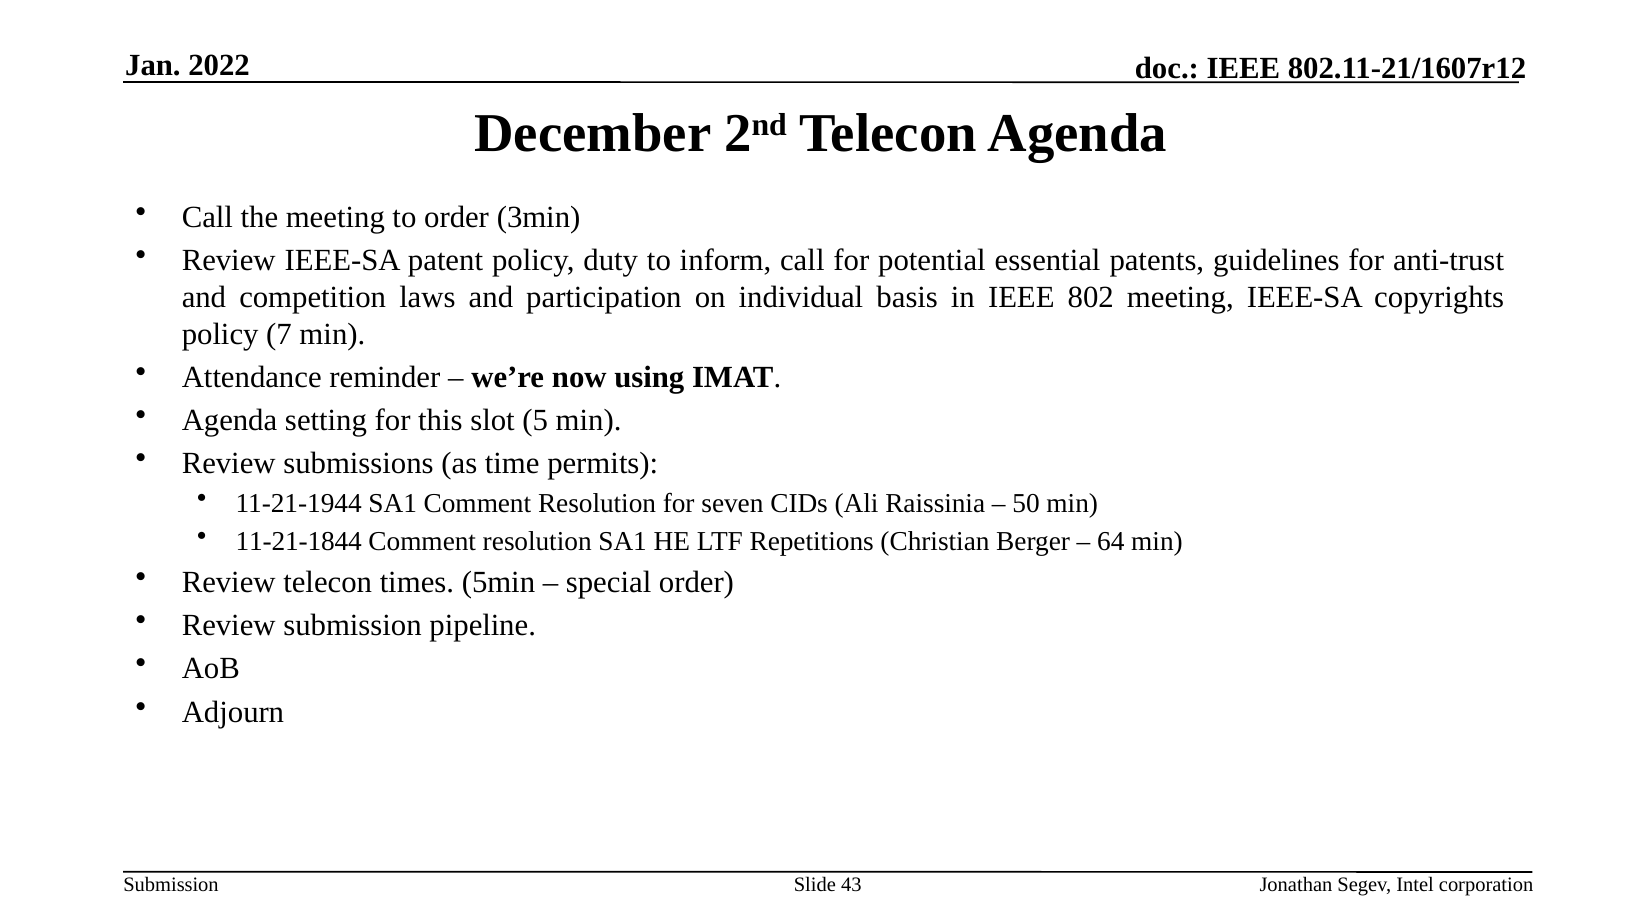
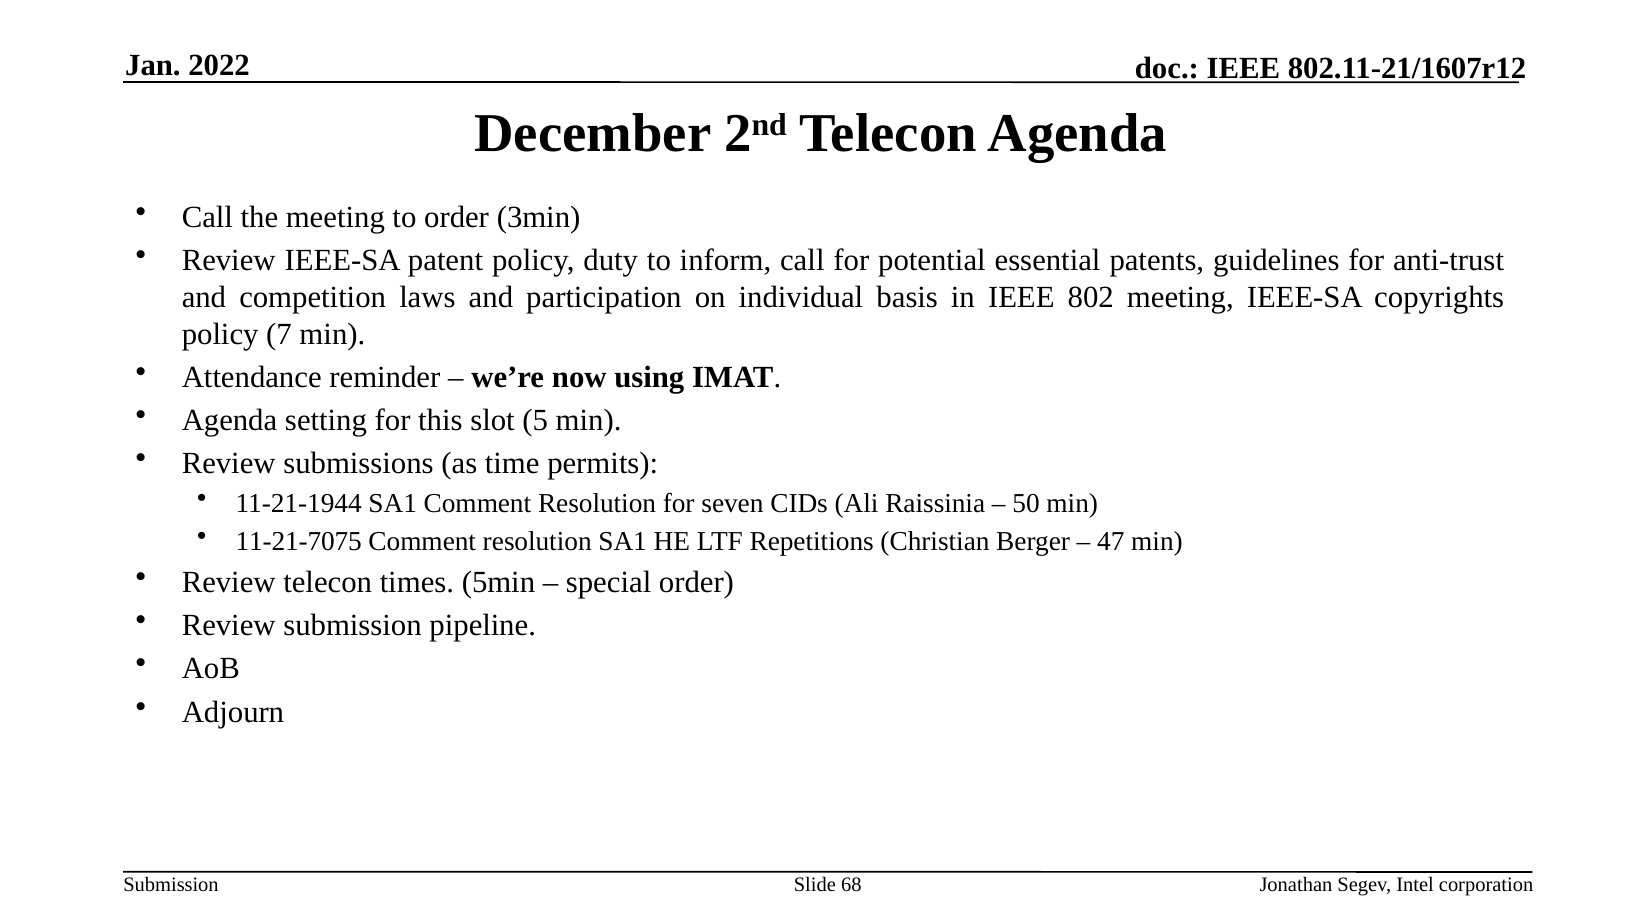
11-21-1844: 11-21-1844 -> 11-21-7075 (299, 542)
64: 64 -> 47 (1111, 542)
43: 43 -> 68 (851, 886)
